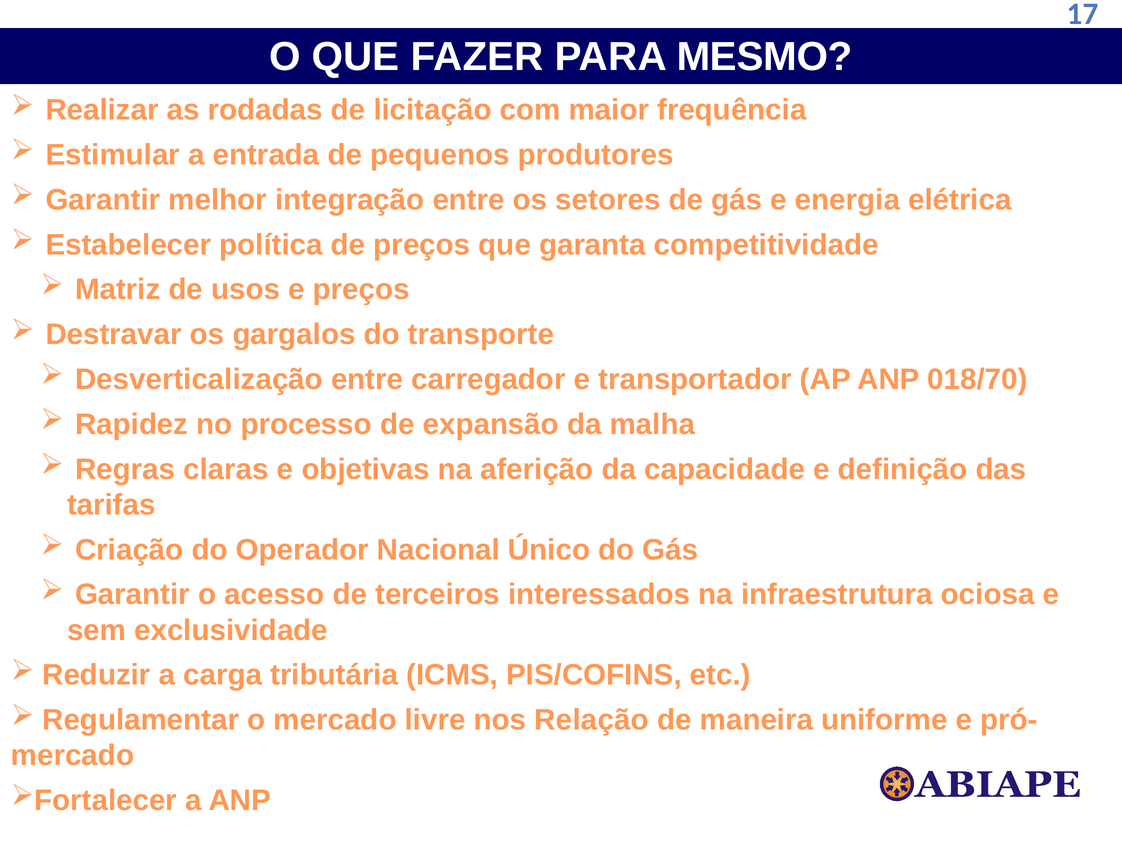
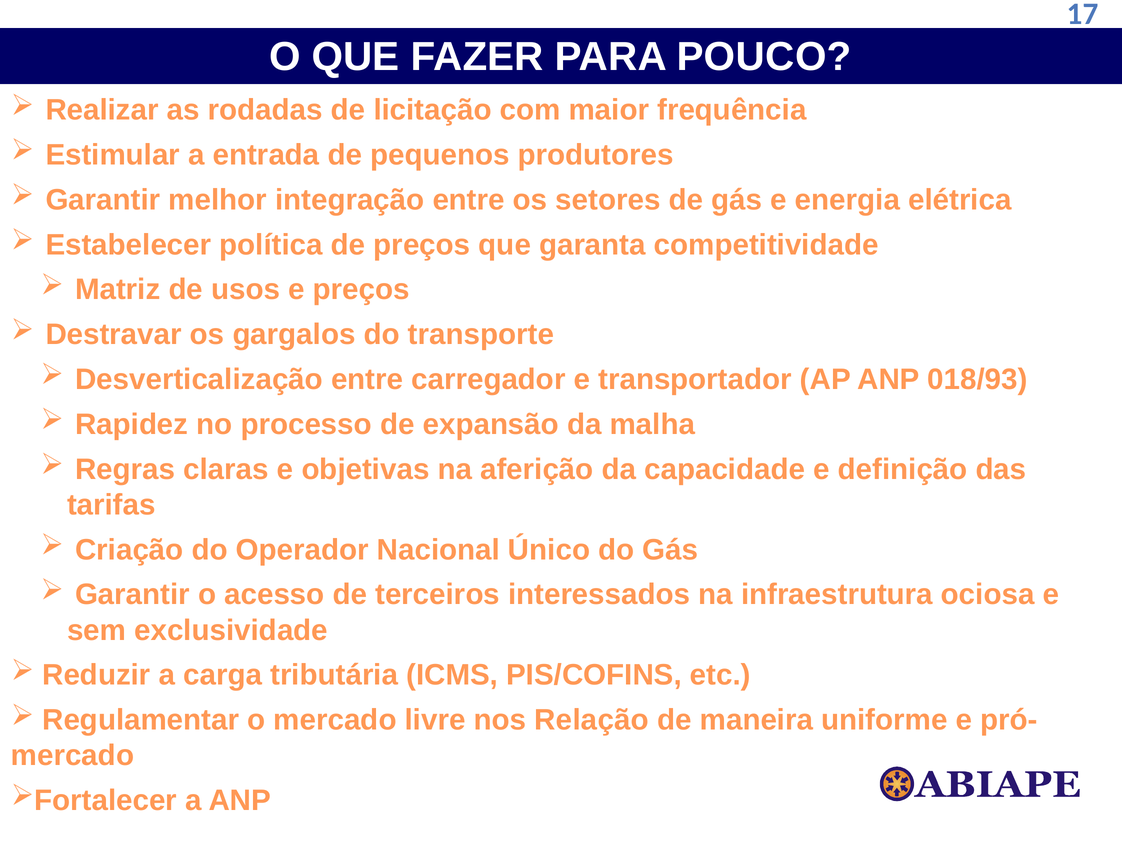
MESMO: MESMO -> POUCO (764, 57)
018/70: 018/70 -> 018/93 (977, 379)
